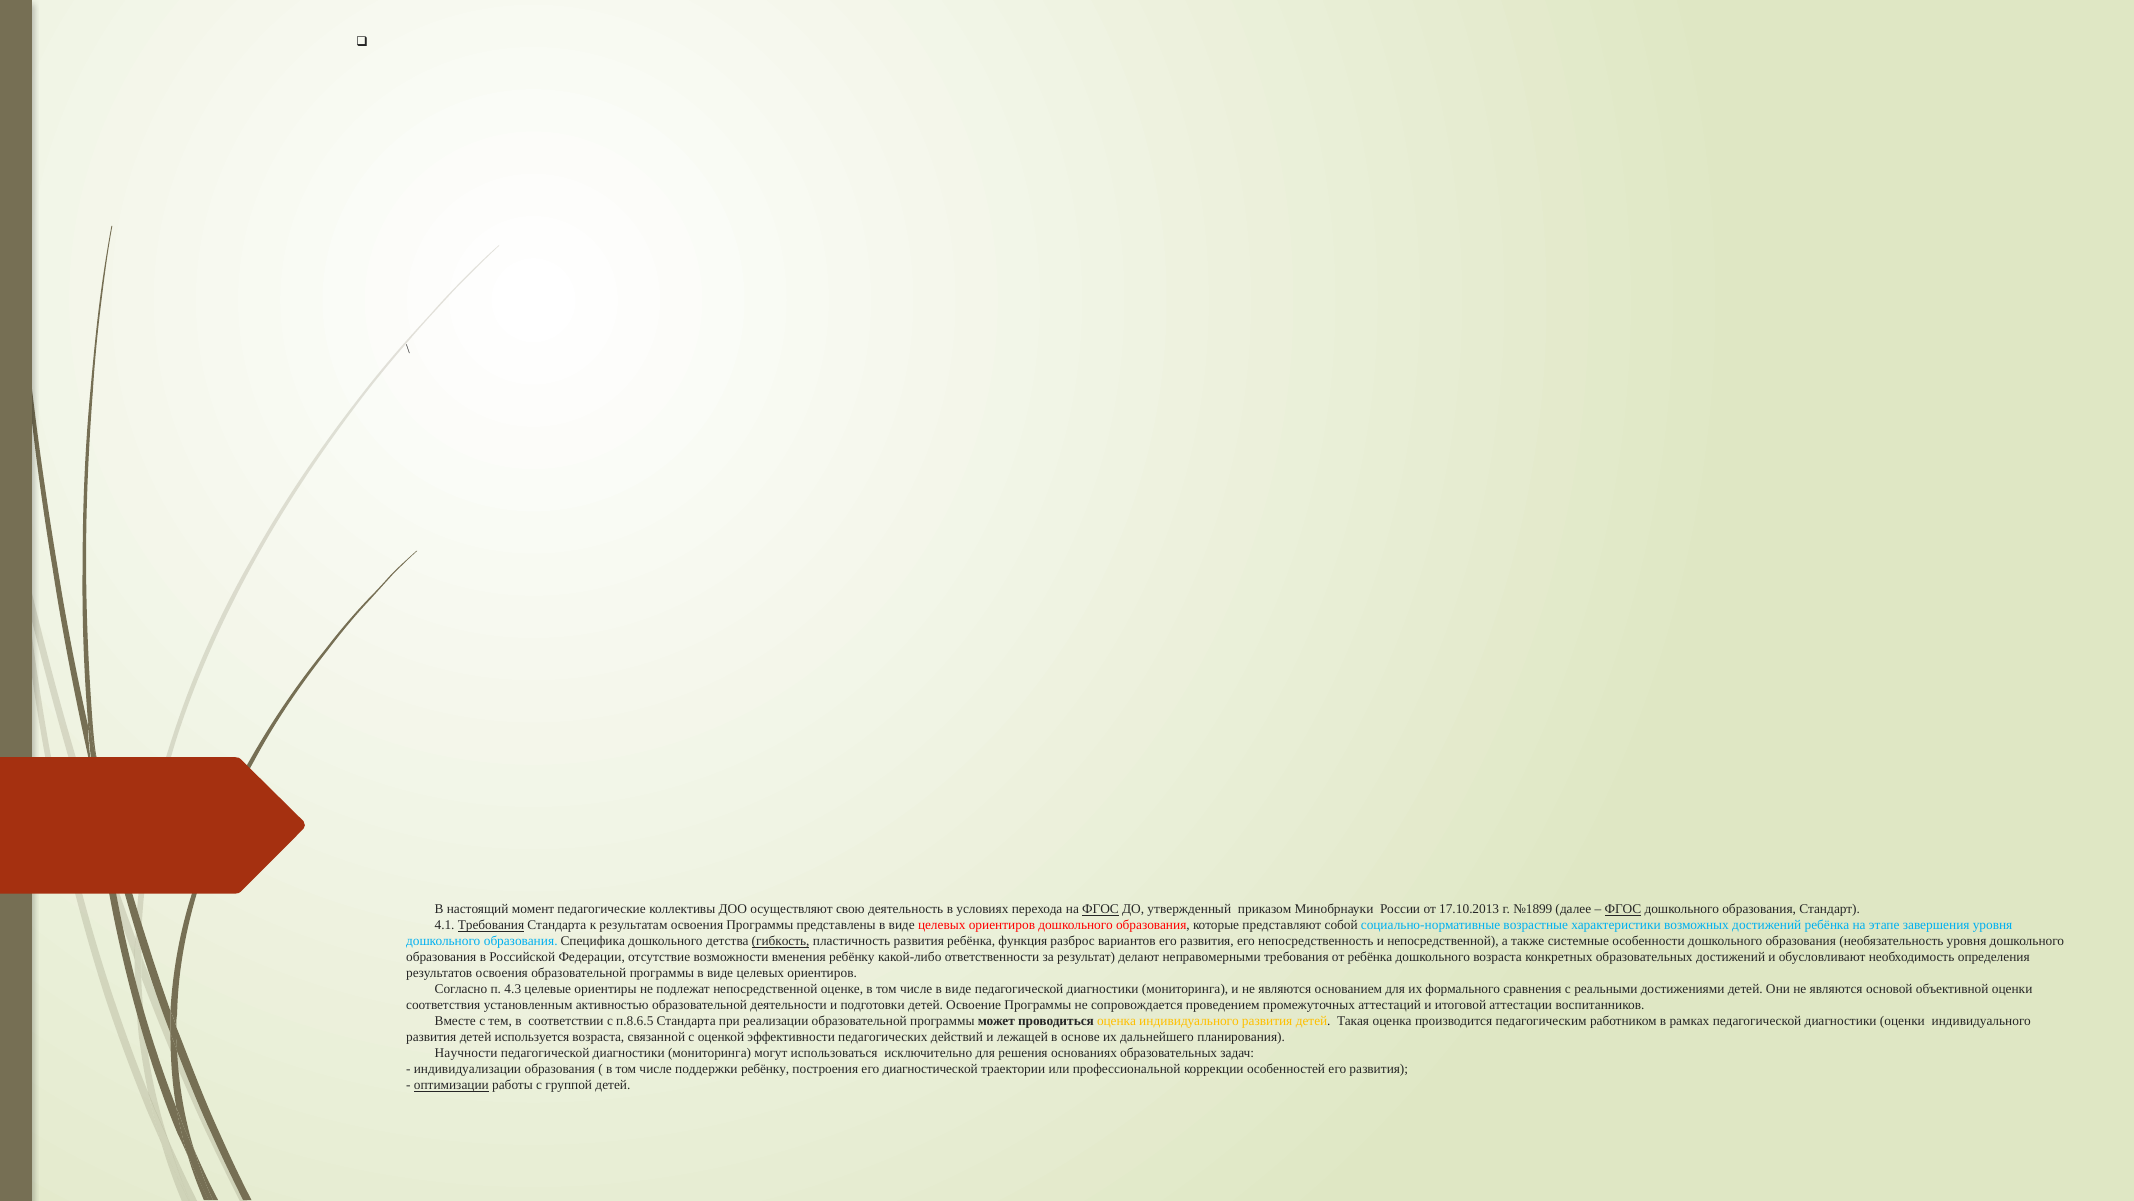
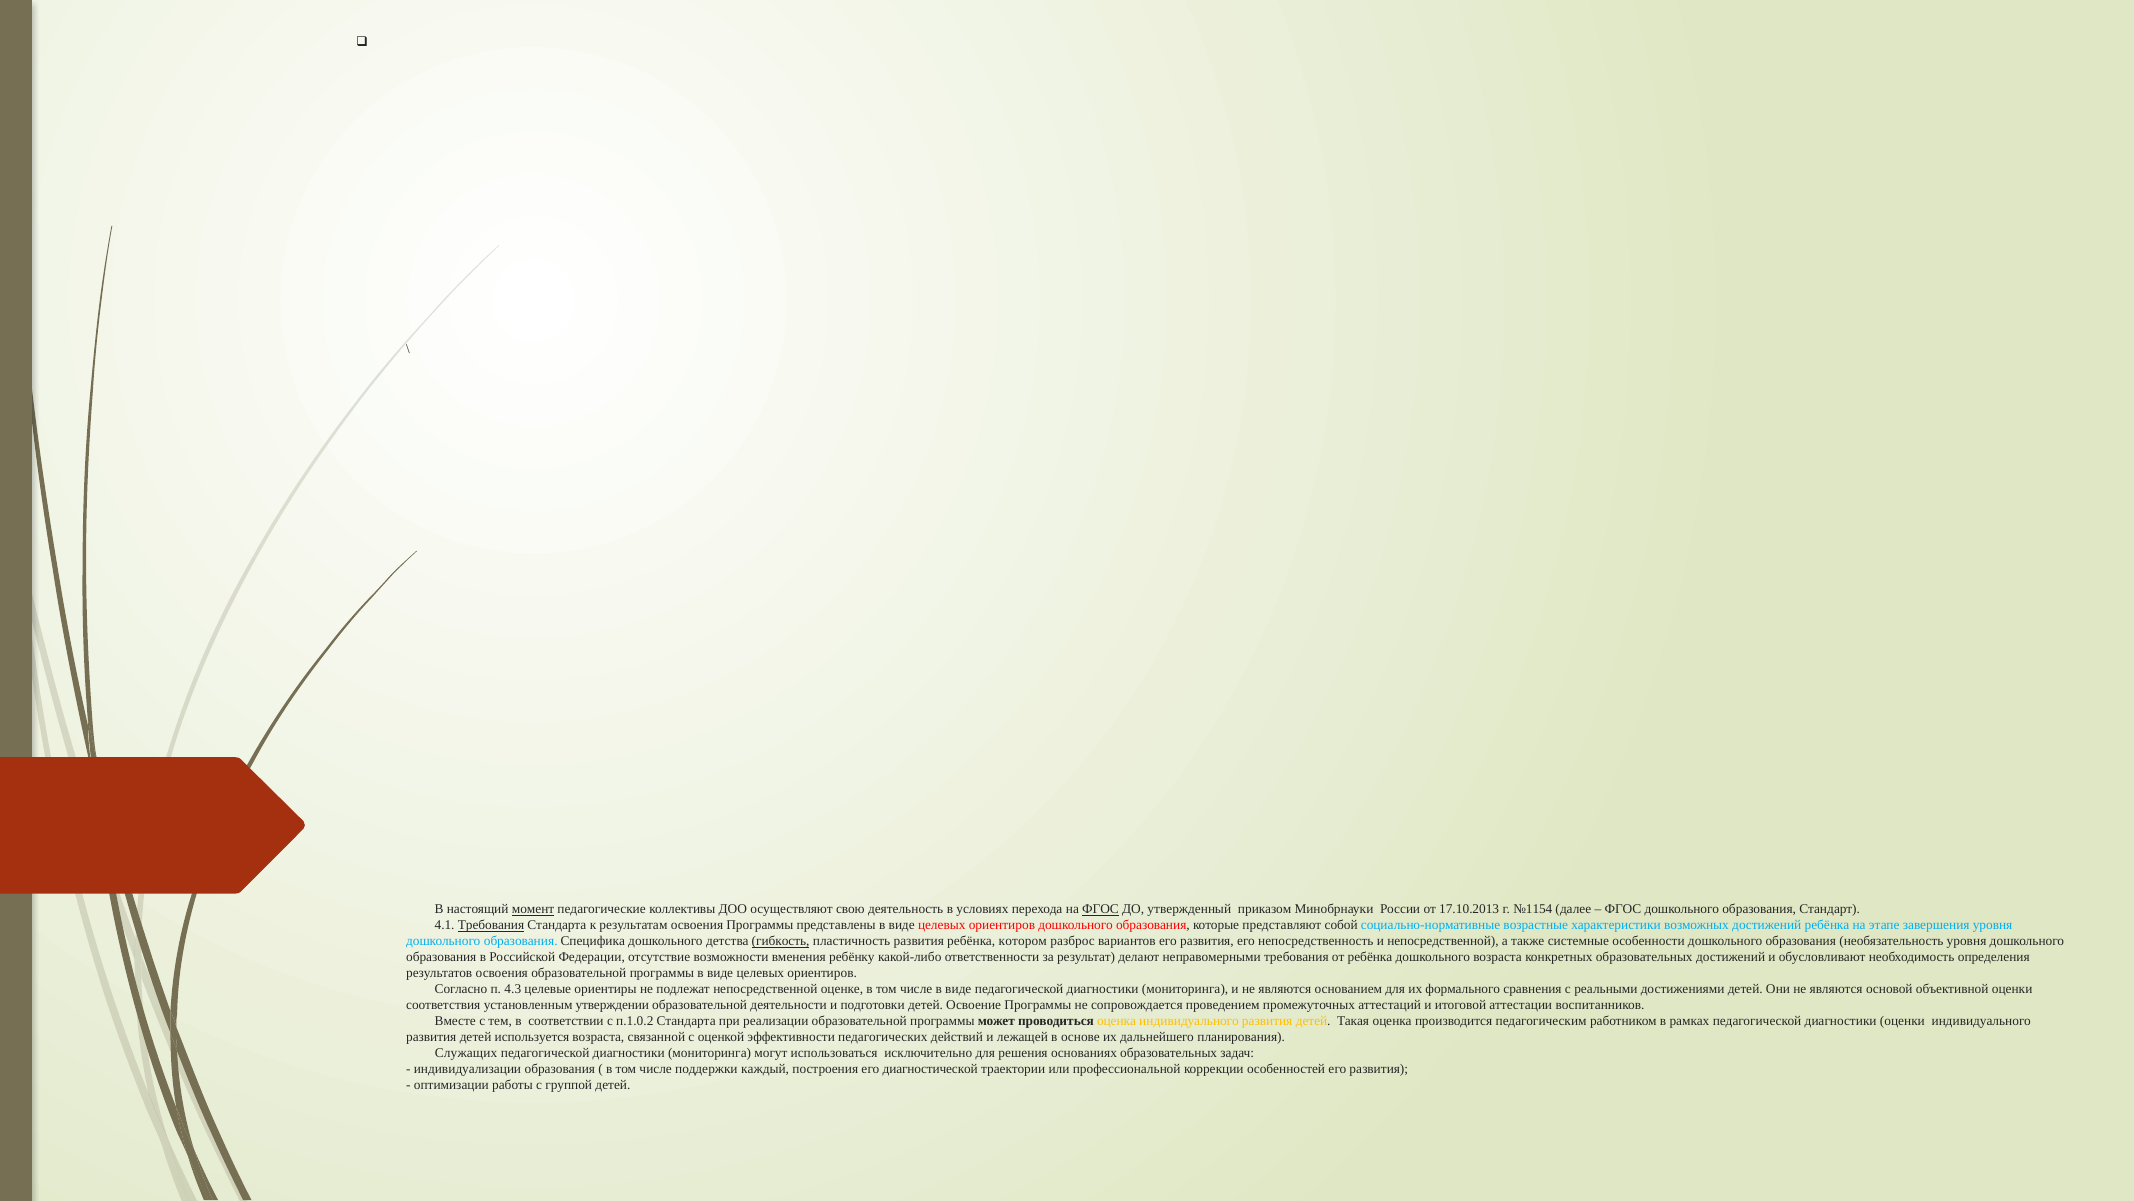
момент underline: none -> present (533, 909)
№1899: №1899 -> №1154 (1533, 909)
ФГОС underline: present -> none (1623, 909)
функция: функция -> котором (1023, 941)
активностью: активностью -> утверждении (612, 1005)
п.8.6.5: п.8.6.5 -> п.1.0.2 (635, 1021)
Научности: Научности -> Служащих (466, 1053)
поддержки ребёнку: ребёнку -> каждый (765, 1069)
оптимизации underline: present -> none (451, 1085)
